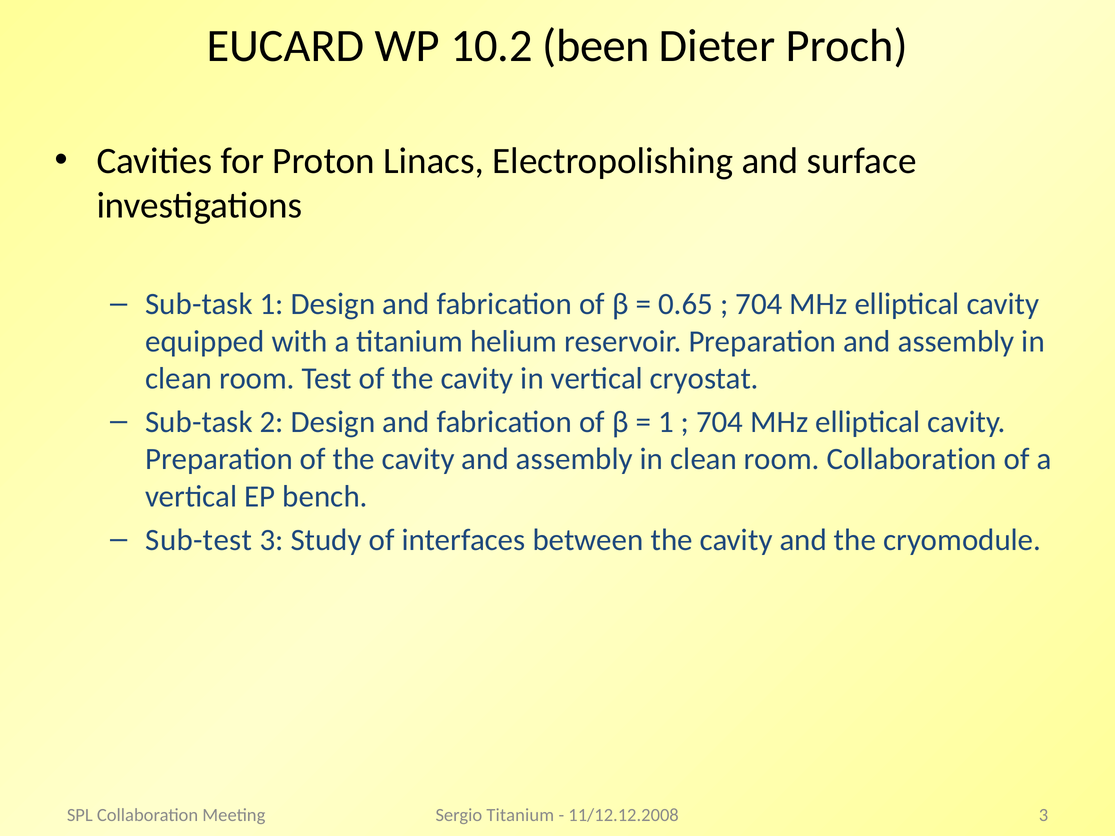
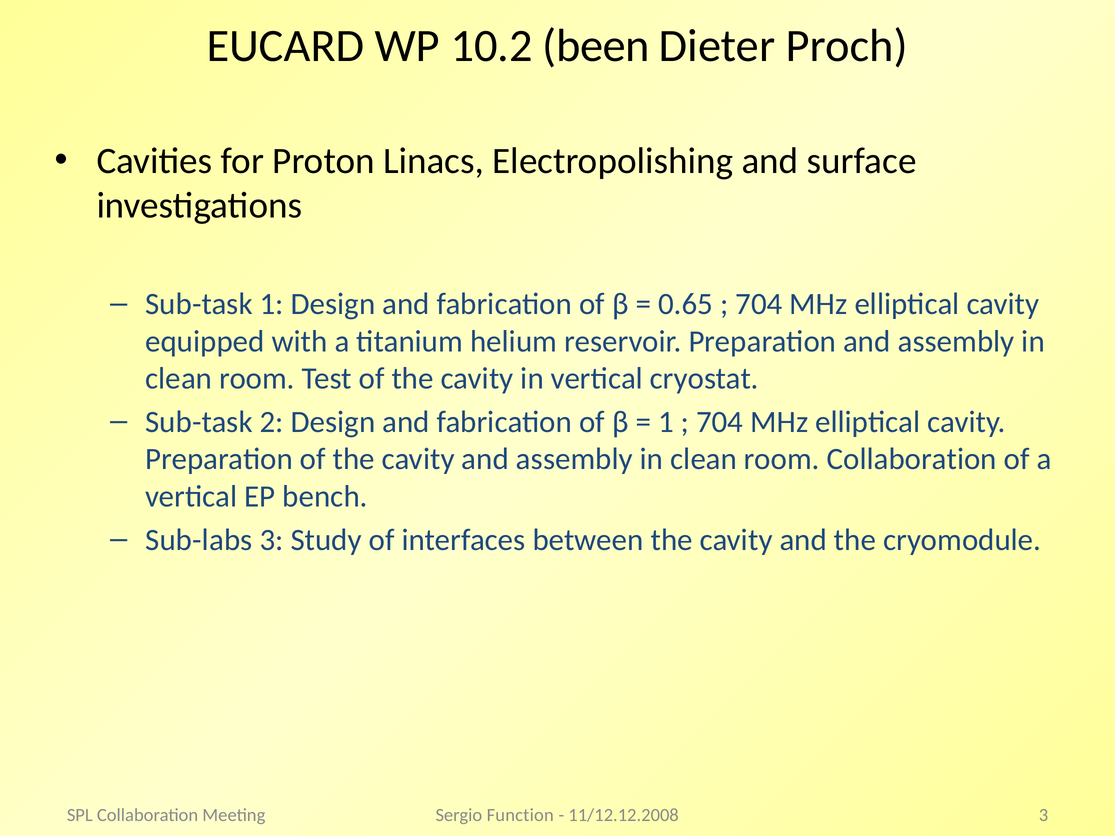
Sub-test: Sub-test -> Sub-labs (199, 540)
Sergio Titanium: Titanium -> Function (520, 815)
